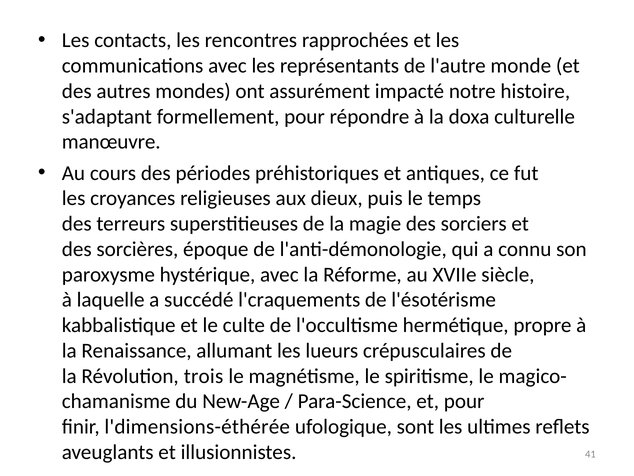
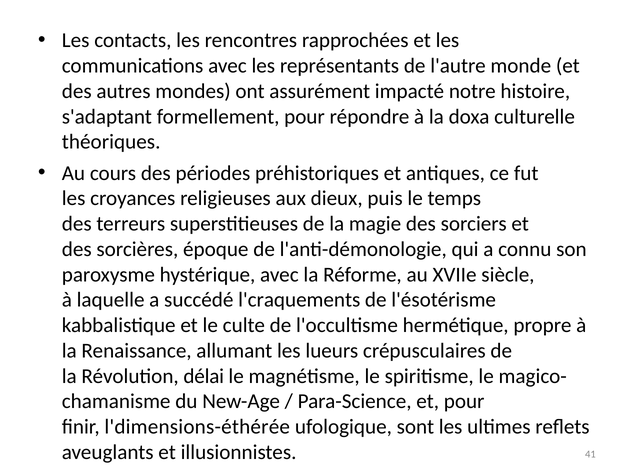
manœuvre: manœuvre -> théoriques (111, 142)
trois: trois -> délai (204, 376)
